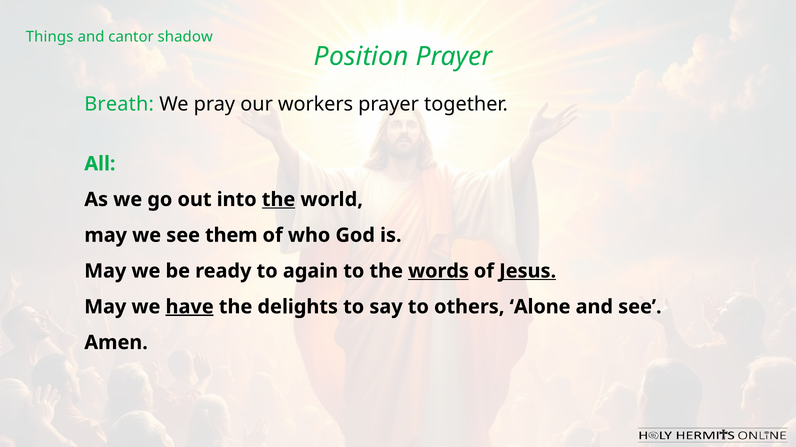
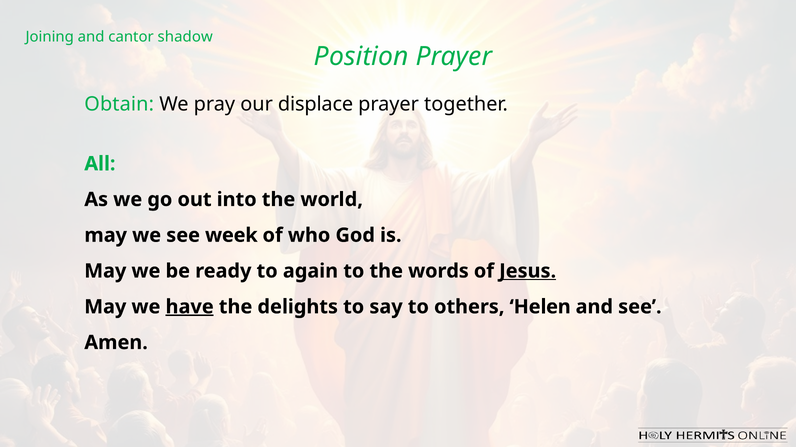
Things: Things -> Joining (50, 37)
Breath: Breath -> Obtain (119, 104)
workers: workers -> displace (316, 104)
the underline: present -> none (279, 200)
them: them -> week (231, 236)
words underline: present -> none (438, 271)
Alone: Alone -> Helen (540, 307)
